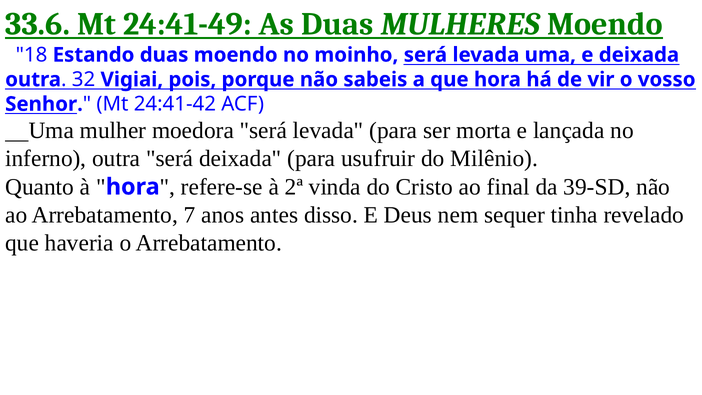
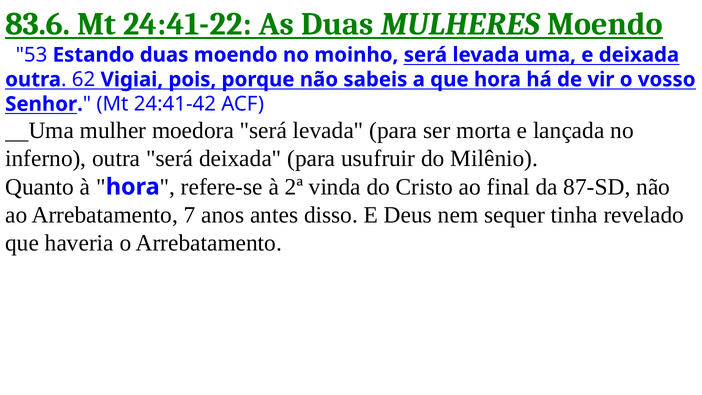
33.6: 33.6 -> 83.6 (38, 24)
24:41-49: 24:41-49 -> 24:41-22 (187, 24)
18: 18 -> 53 (32, 55)
32: 32 -> 62 (84, 79)
39-SD: 39-SD -> 87-SD (597, 187)
